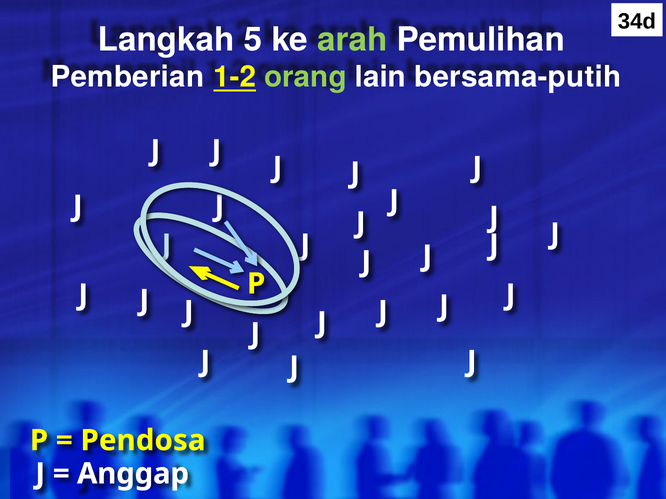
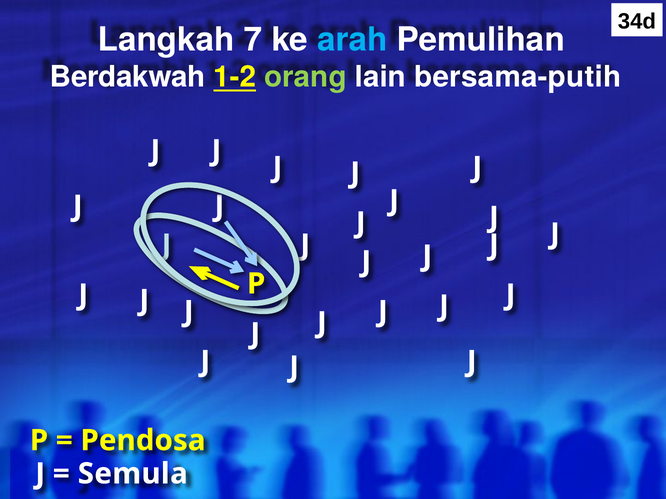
5: 5 -> 7 (253, 40)
arah colour: light green -> light blue (352, 40)
Pemberian: Pemberian -> Berdakwah (128, 77)
Anggap: Anggap -> Semula (133, 474)
